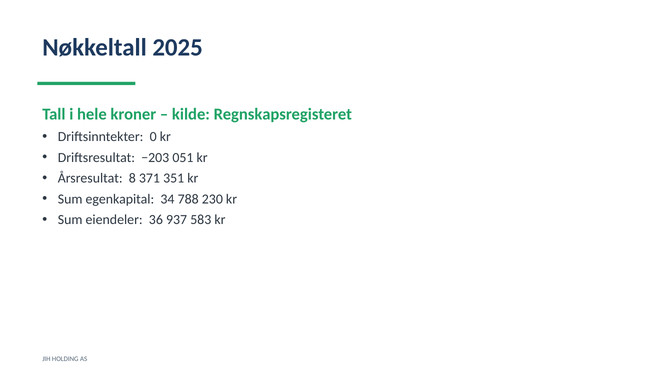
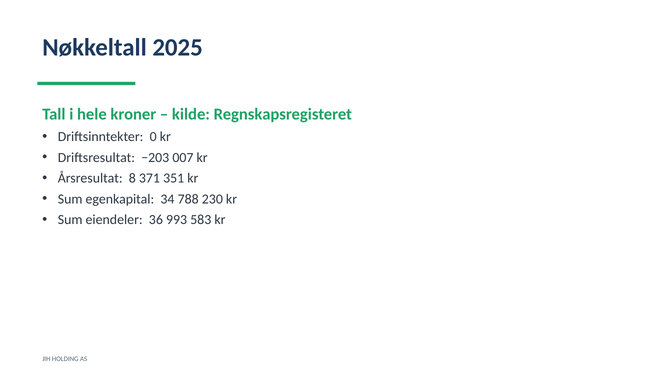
051: 051 -> 007 (183, 157)
937: 937 -> 993 (177, 220)
